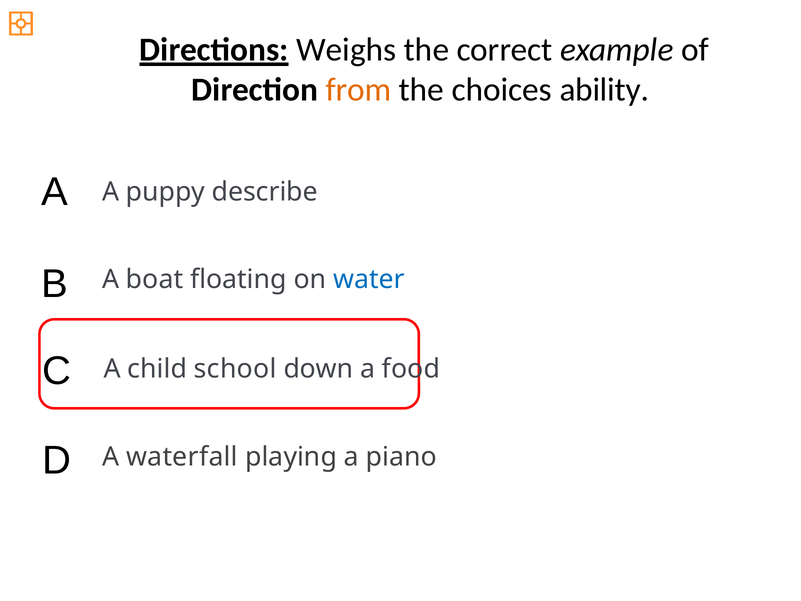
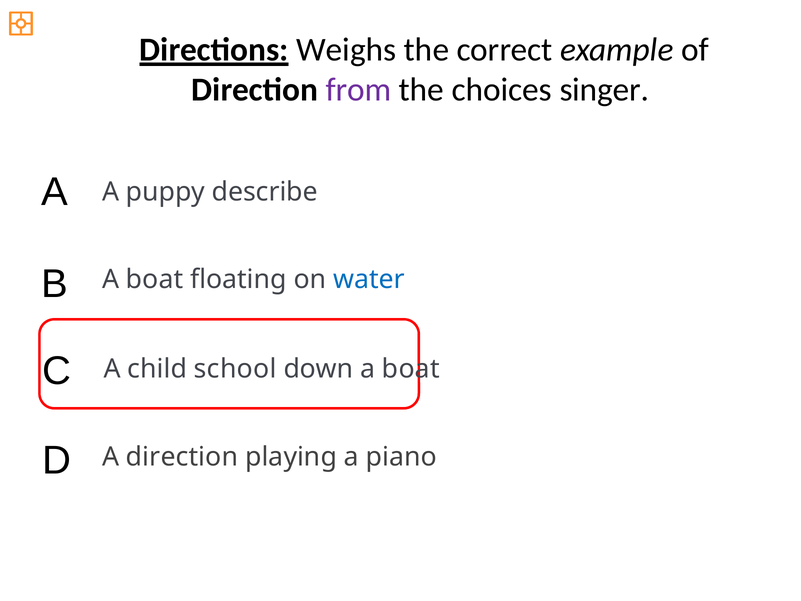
from colour: orange -> purple (359, 90)
ability: ability -> singer (604, 90)
down a food: food -> boat (411, 369)
A waterfall: waterfall -> direction (182, 457)
